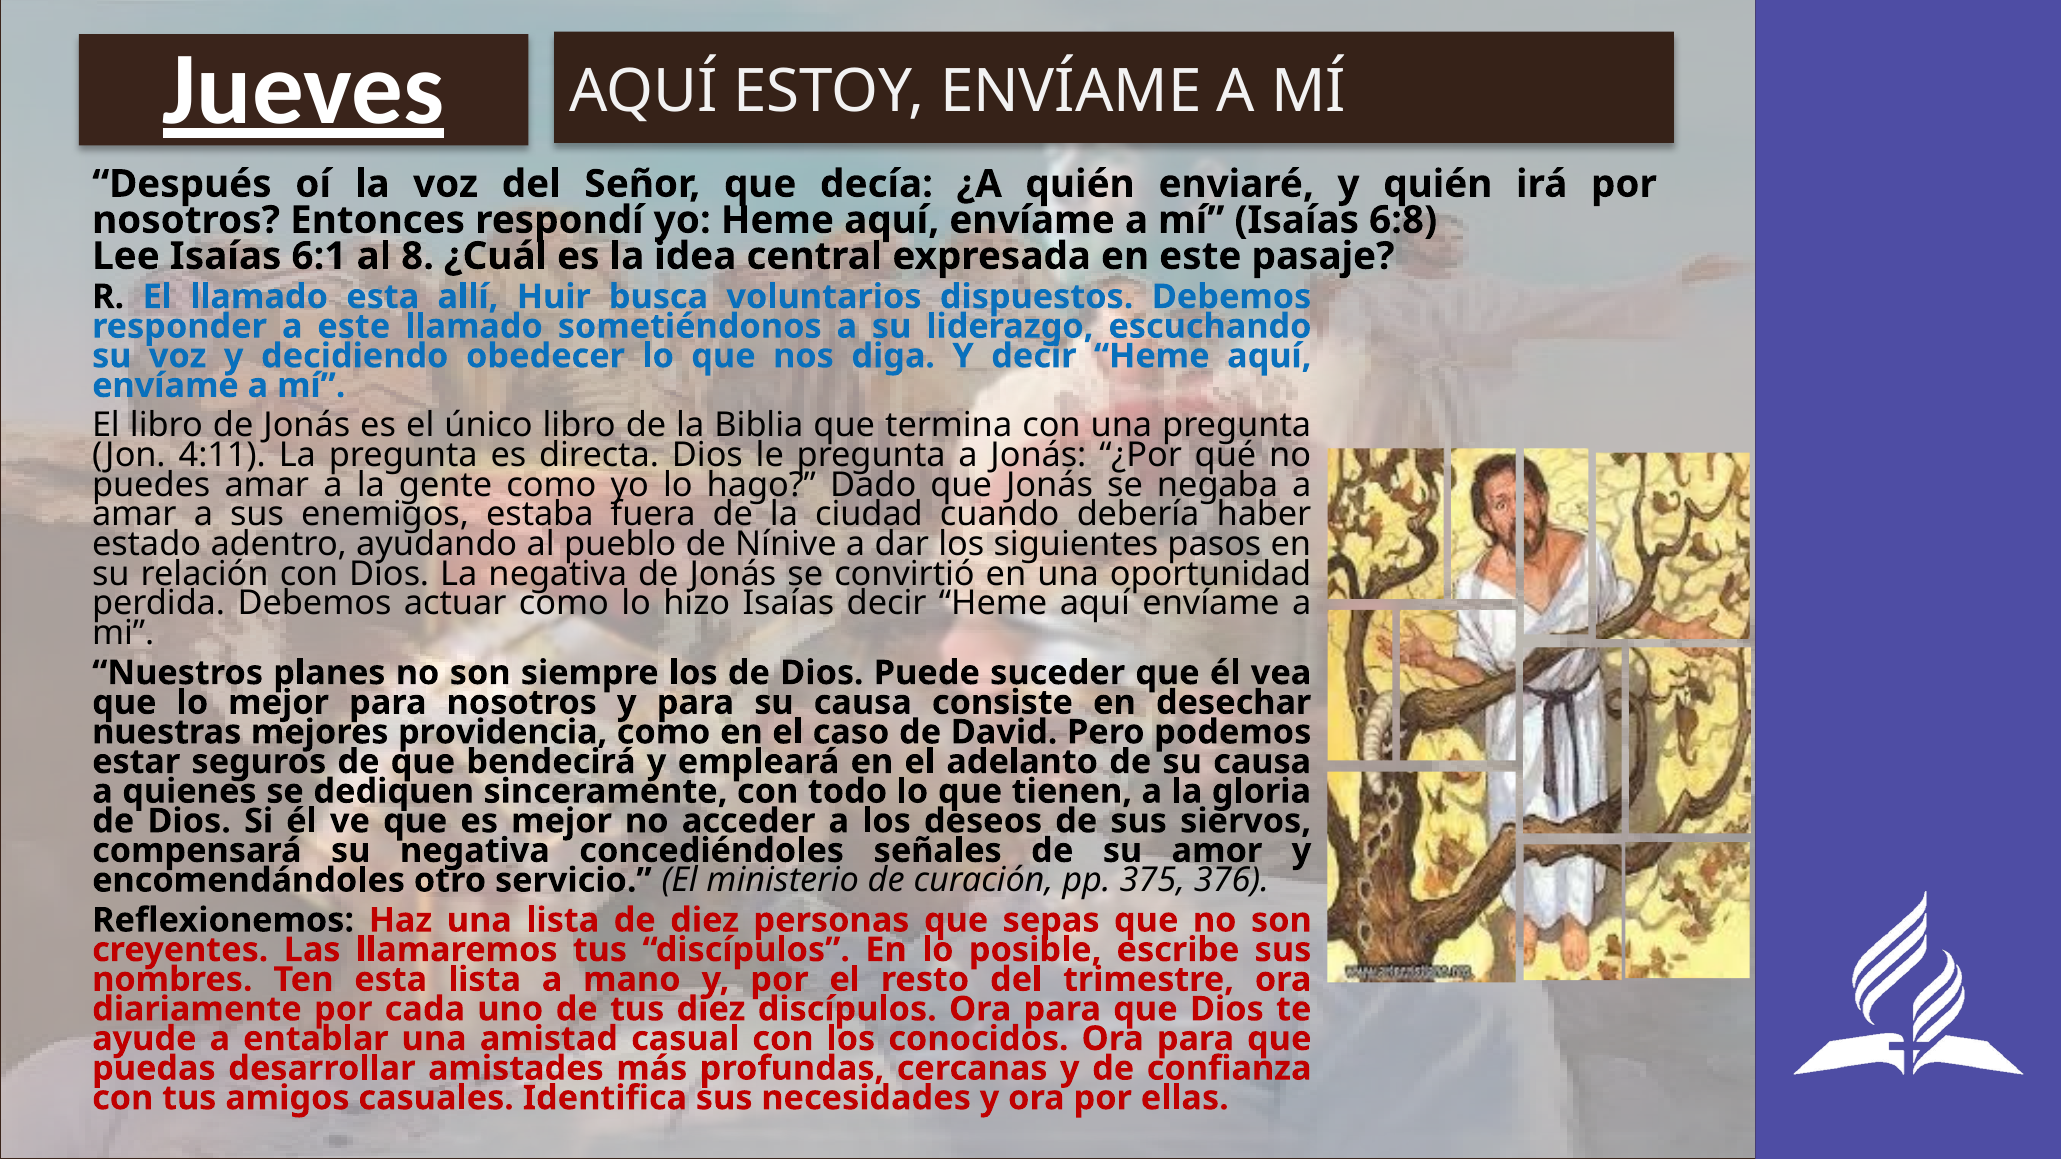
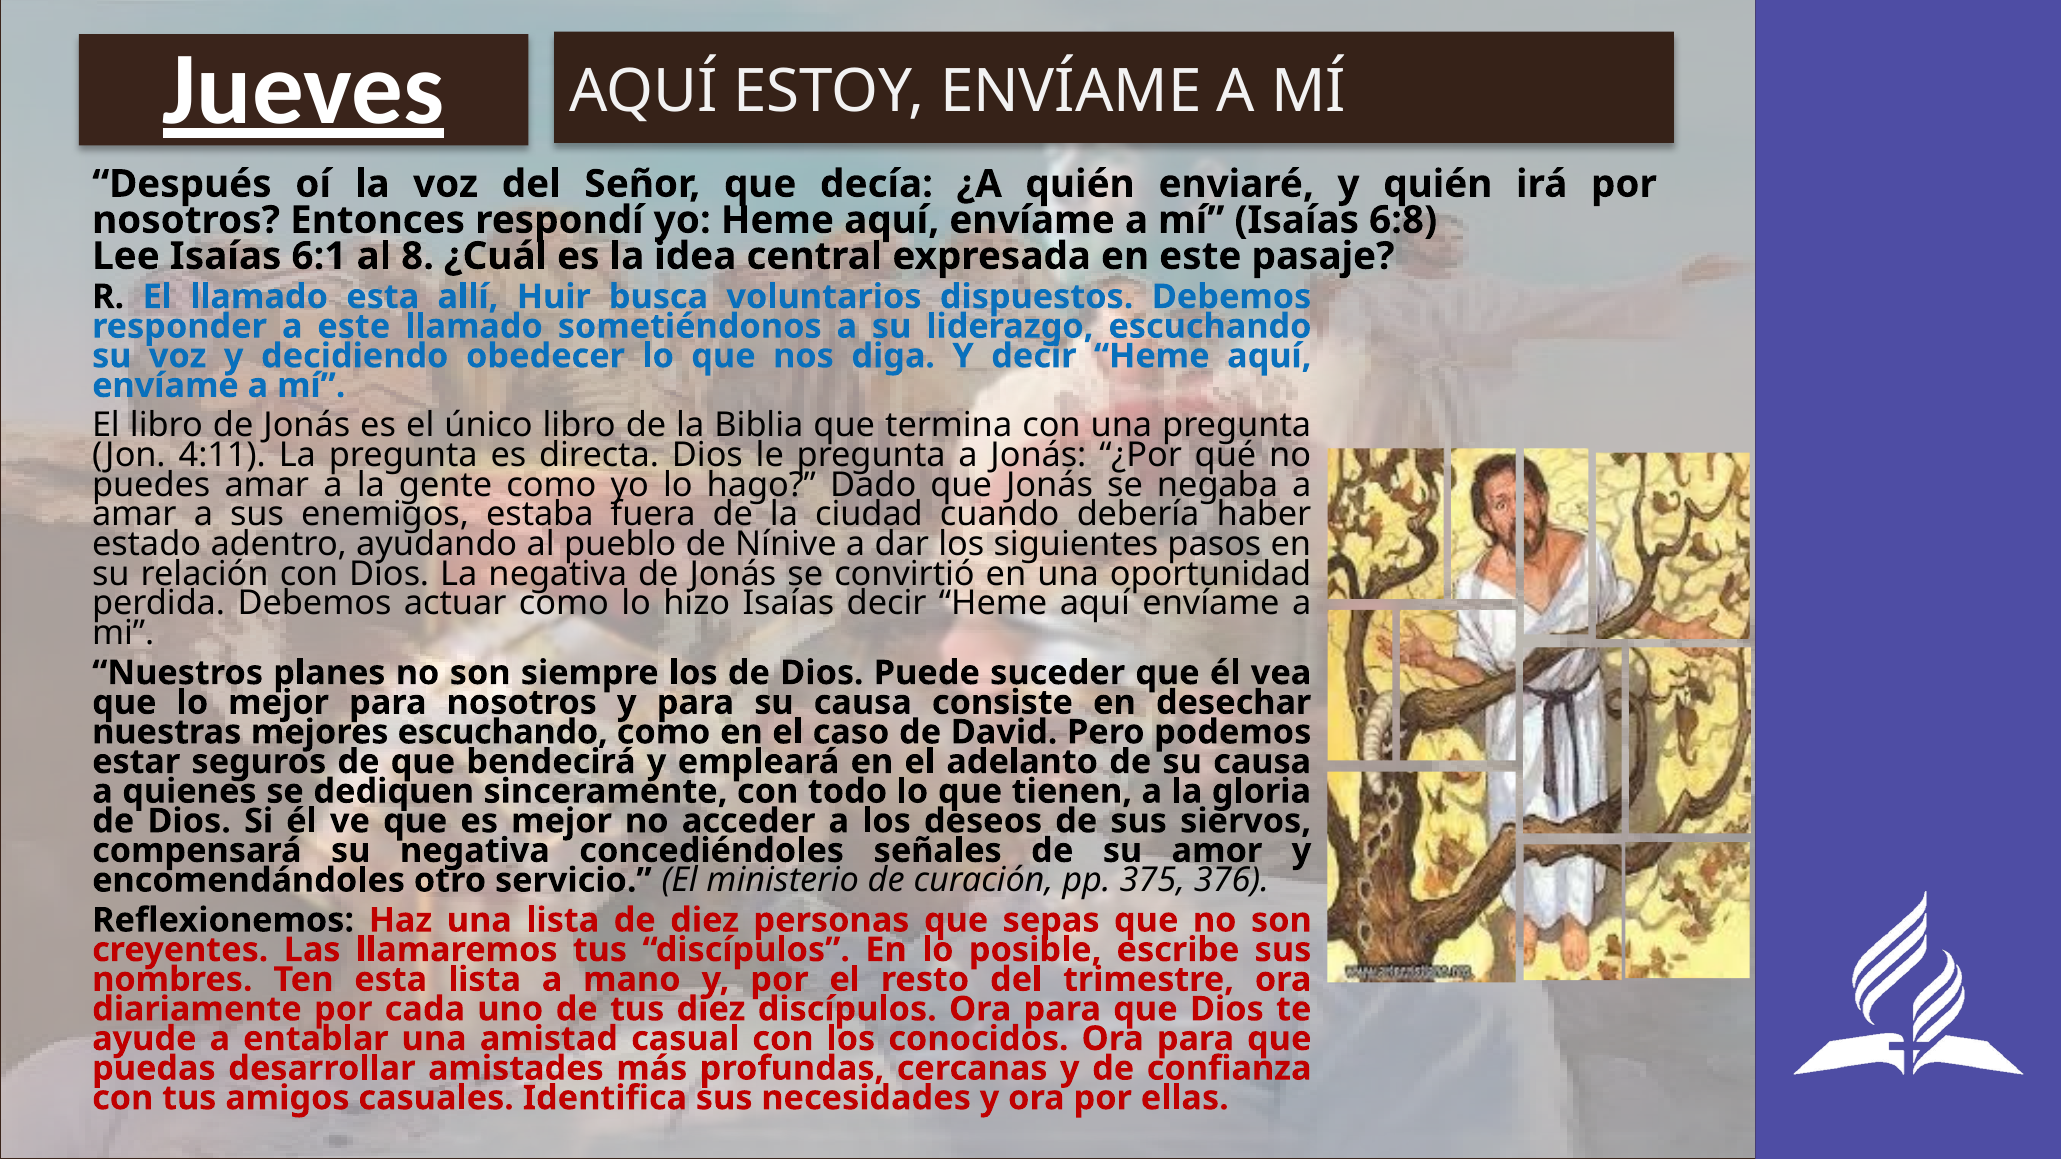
mejores providencia: providencia -> escuchando (503, 732)
